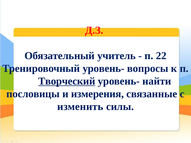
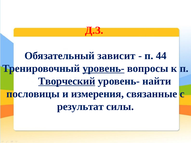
учитель: учитель -> зависит (116, 56)
22: 22 -> 44 (161, 56)
уровень- underline: none -> present (104, 69)
изменить: изменить -> результат (80, 107)
